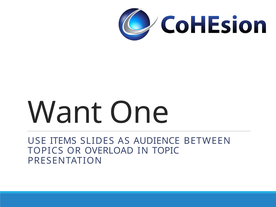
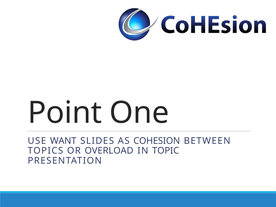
Want: Want -> Point (65, 113)
ITEMS: ITEMS -> WANT (63, 141)
AUDIENCE: AUDIENCE -> COHESION (157, 141)
